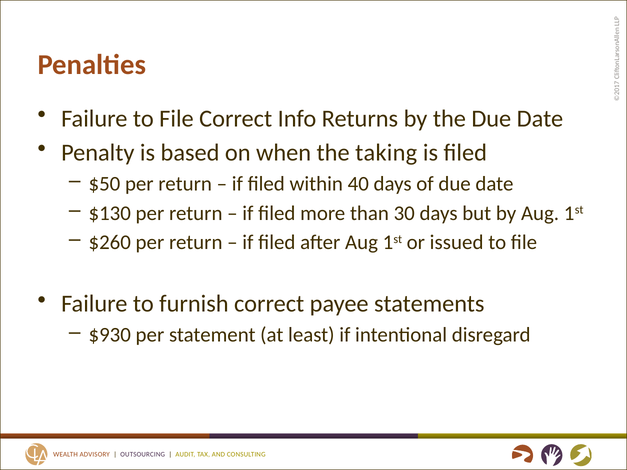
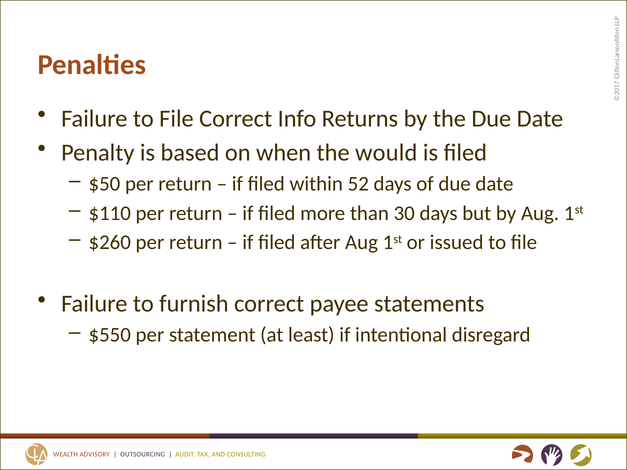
taking: taking -> would (386, 153)
40: 40 -> 52 (358, 184)
$130: $130 -> $110 (110, 213)
$930: $930 -> $550 (110, 335)
